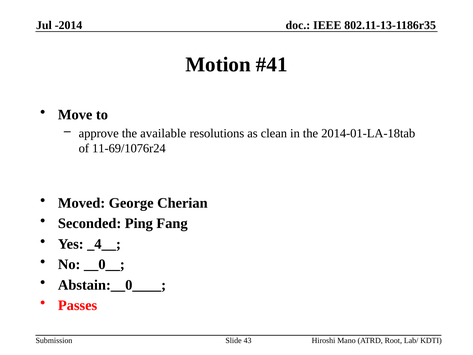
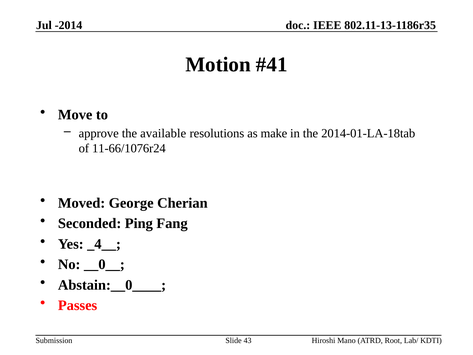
clean: clean -> make (274, 133)
11-69/1076r24: 11-69/1076r24 -> 11-66/1076r24 (129, 148)
